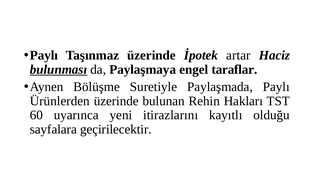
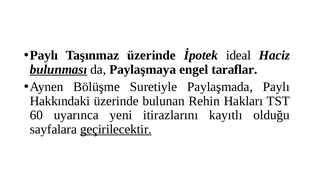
artar: artar -> ideal (238, 55)
Ürünlerden: Ürünlerden -> Hakkındaki (60, 101)
geçirilecektir underline: none -> present (116, 129)
